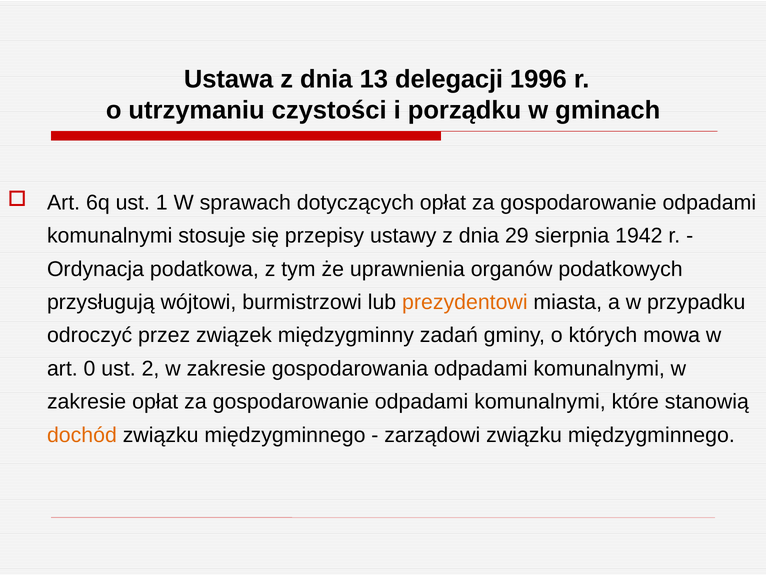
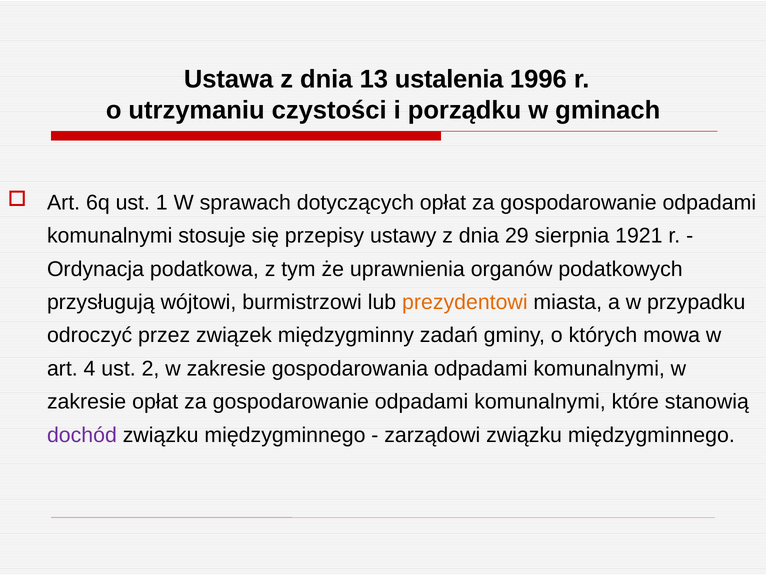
delegacji: delegacji -> ustalenia (449, 79)
1942: 1942 -> 1921 (639, 236)
0: 0 -> 4 (90, 368)
dochód colour: orange -> purple (82, 435)
